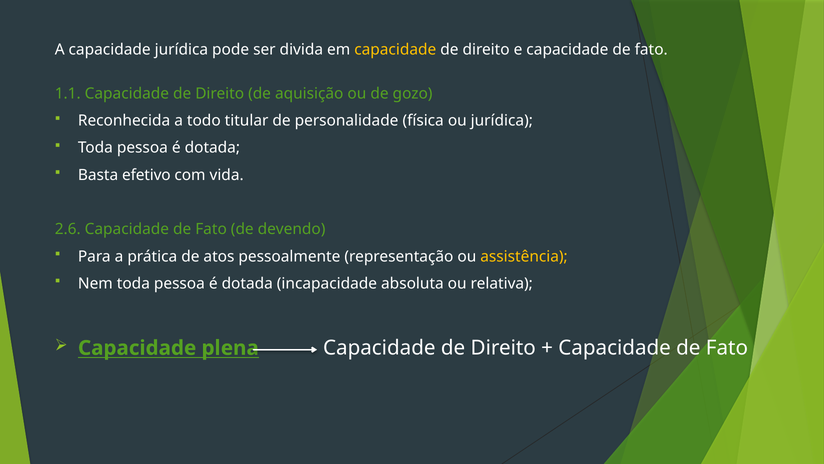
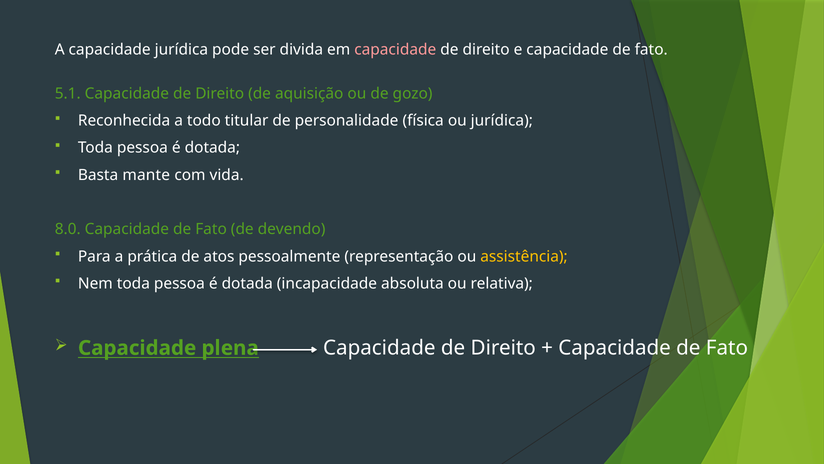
capacidade colour: yellow -> pink (395, 49)
1.1: 1.1 -> 5.1 (68, 93)
efetivo: efetivo -> mante (146, 175)
2.6: 2.6 -> 8.0 (68, 229)
